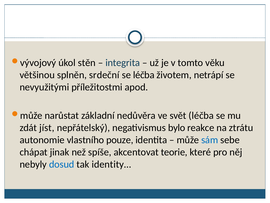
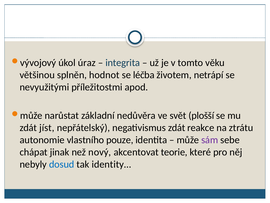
stěn: stěn -> úraz (87, 63)
srdeční: srdeční -> hodnot (104, 75)
svět léčba: léčba -> plošší (201, 115)
negativismus bylo: bylo -> zdát (177, 127)
sám colour: blue -> purple (210, 140)
spíše: spíše -> nový (100, 152)
